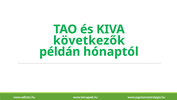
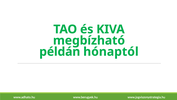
következők: következők -> megbízható (89, 40)
